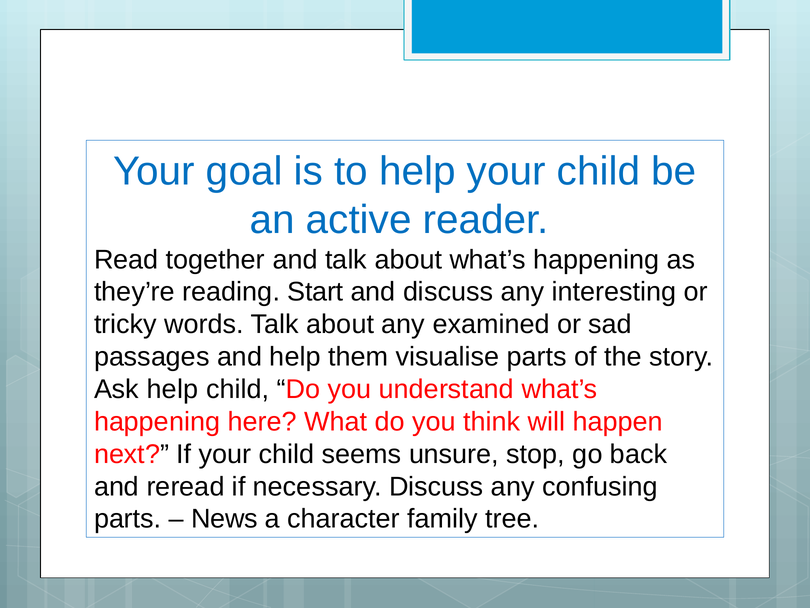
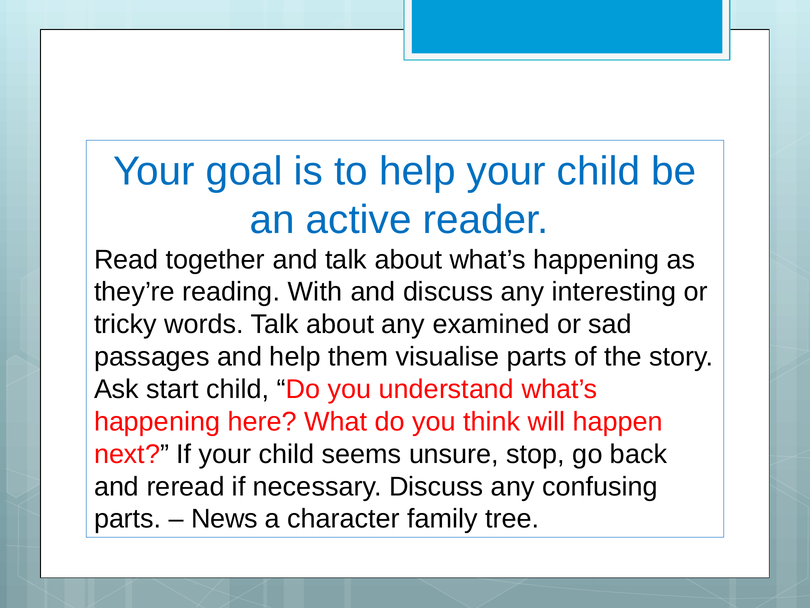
Start: Start -> With (315, 292)
Ask help: help -> start (173, 389)
